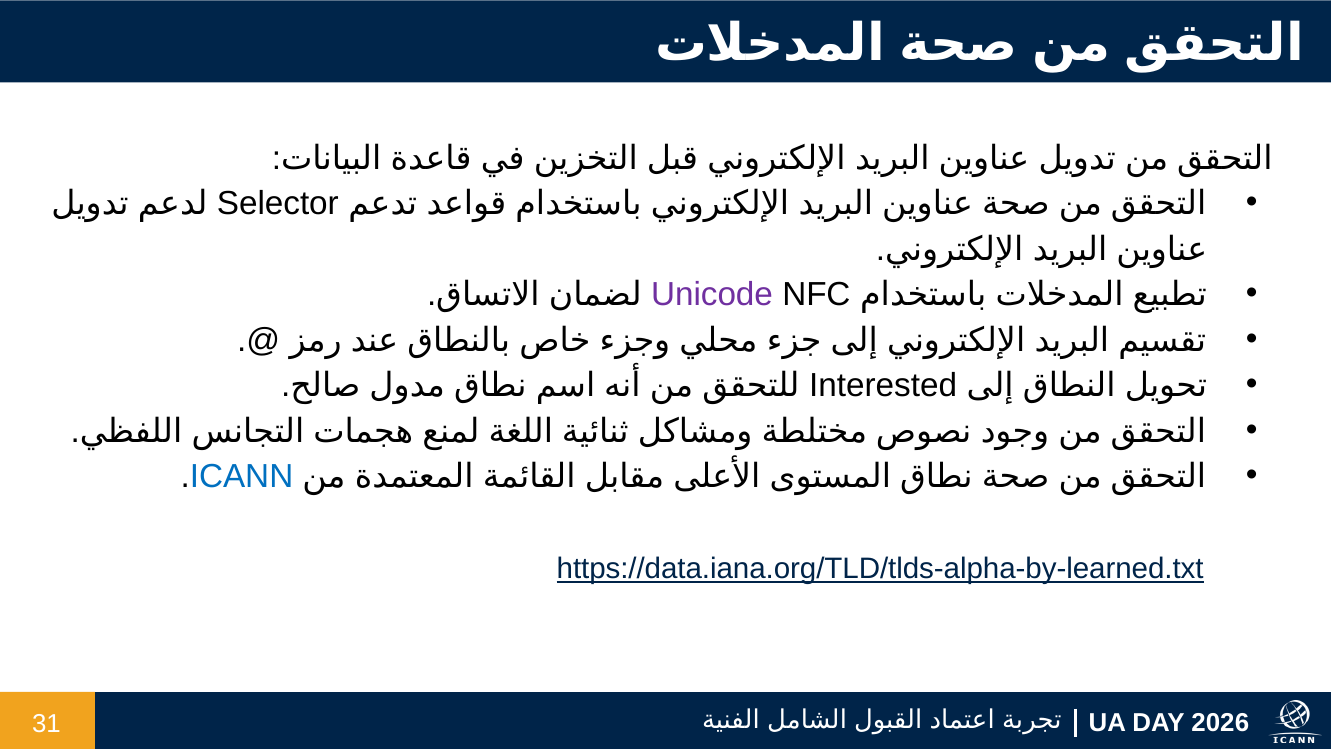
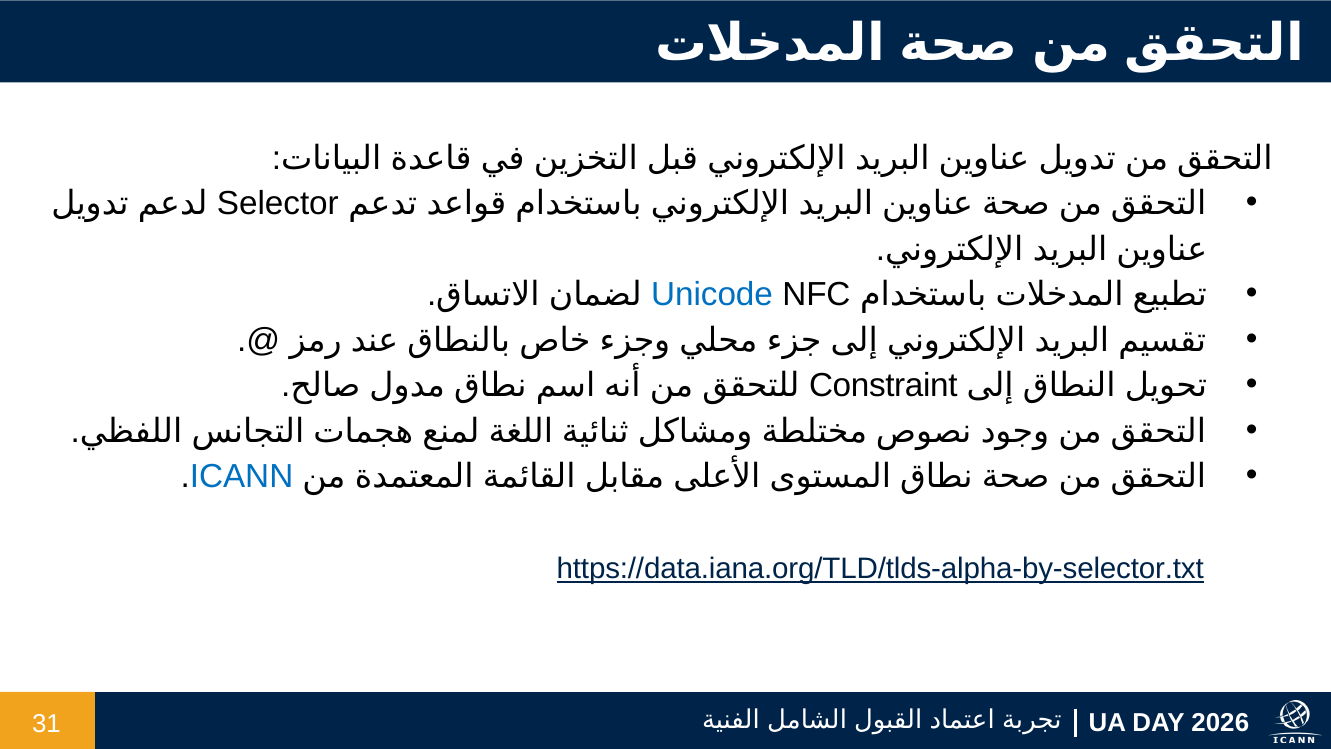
Unicode colour: purple -> blue (712, 295)
Interested: Interested -> Constraint (883, 385)
https://data.iana.org/TLD/tlds-alpha-by-learned.txt: https://data.iana.org/TLD/tlds-alpha-by-learned.txt -> https://data.iana.org/TLD/tlds-alpha-by-selector.txt (880, 568)
